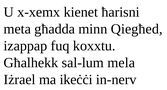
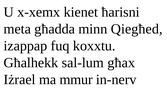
mela: mela -> għax (121, 63)
ikeċċi: ikeċċi -> mmur (76, 79)
